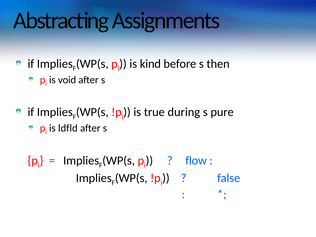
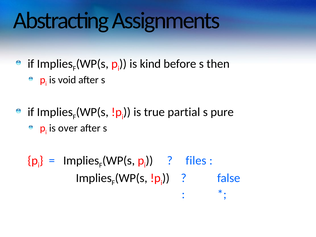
during: during -> partial (184, 112)
ldfld: ldfld -> over (68, 128)
flow: flow -> files (196, 161)
